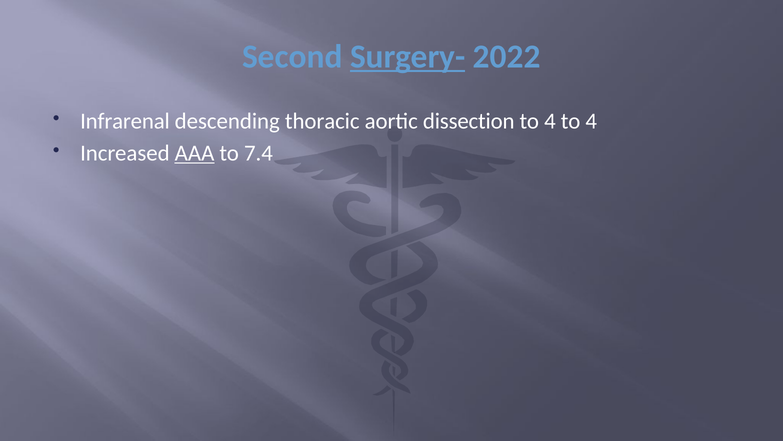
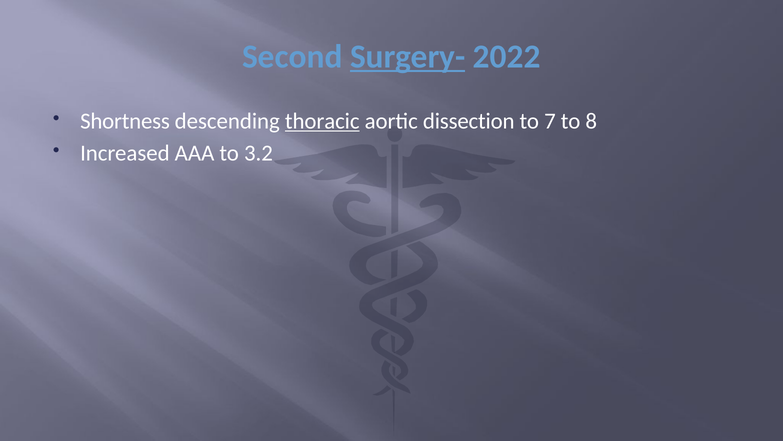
Infrarenal: Infrarenal -> Shortness (125, 121)
thoracic underline: none -> present (322, 121)
4: 4 -> 7 (550, 121)
4: 4 -> 8 (591, 121)
AAA underline: present -> none (195, 153)
7.4: 7.4 -> 3.2 (258, 153)
